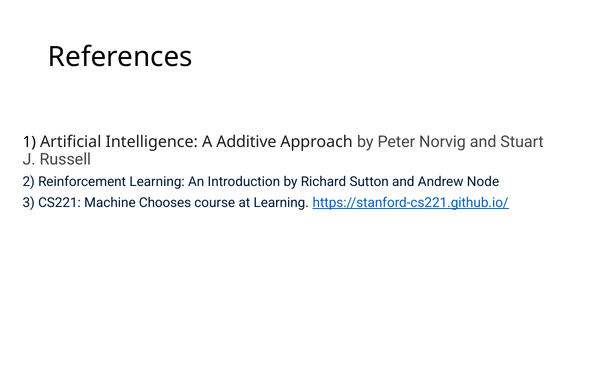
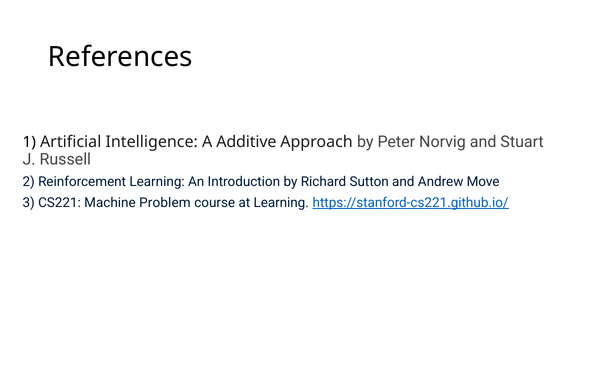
Node: Node -> Move (483, 181)
Chooses: Chooses -> Problem (165, 202)
